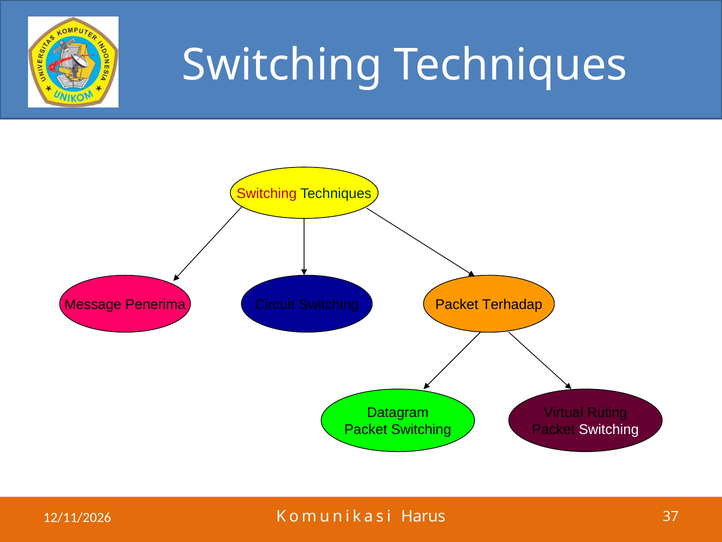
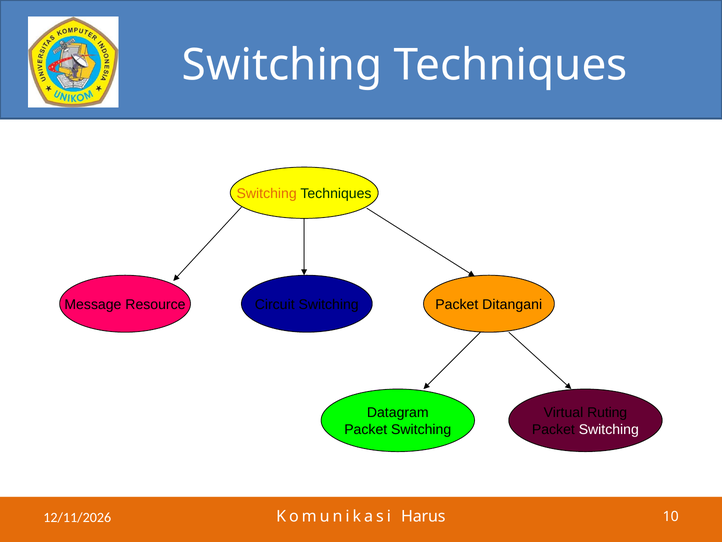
Switching colour: red -> orange (267, 194)
Penerima: Penerima -> Resource (155, 304)
Terhadap: Terhadap -> Ditangani (512, 304)
37: 37 -> 10 (671, 516)
